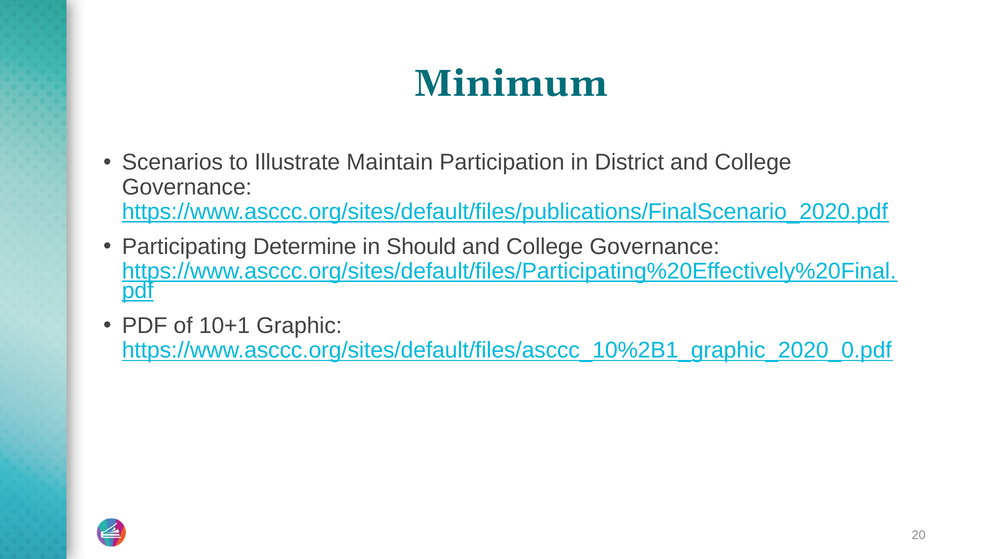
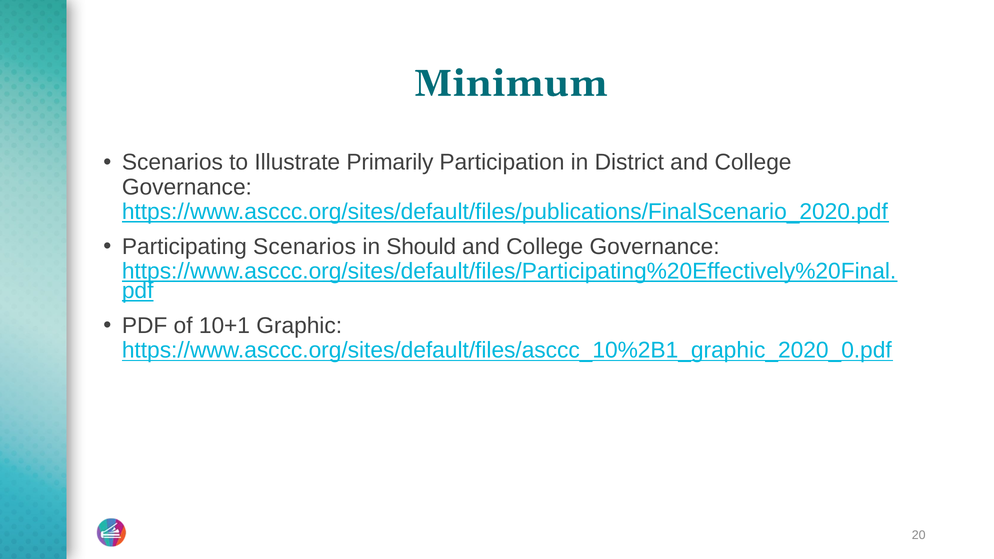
Maintain: Maintain -> Primarily (390, 163)
Participating Determine: Determine -> Scenarios (305, 247)
